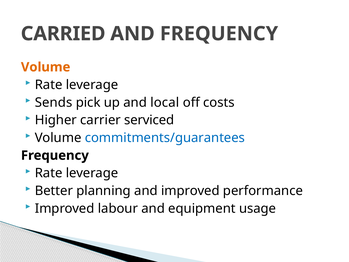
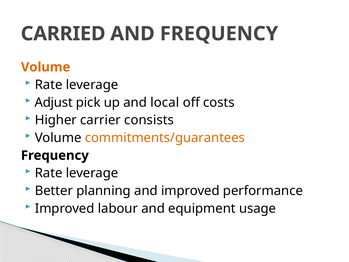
Sends: Sends -> Adjust (54, 102)
serviced: serviced -> consists (149, 120)
commitments/guarantees colour: blue -> orange (165, 138)
